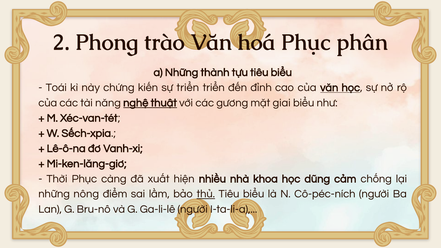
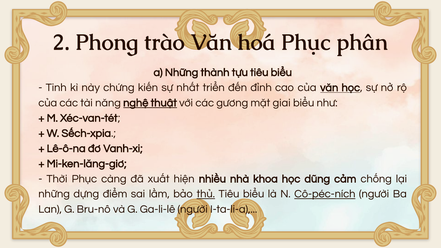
Toái: Toái -> Tinh (56, 88)
sự triển: triển -> nhất (188, 88)
nông: nông -> dựng (86, 194)
Cô-péc-ních underline: none -> present (325, 194)
